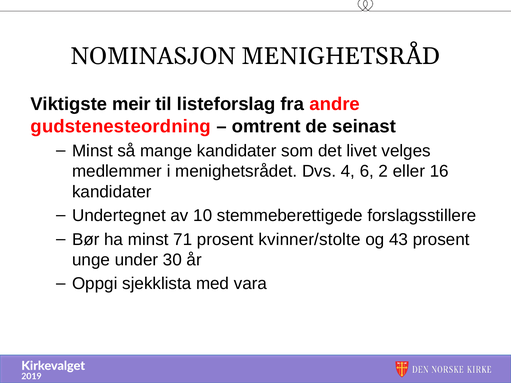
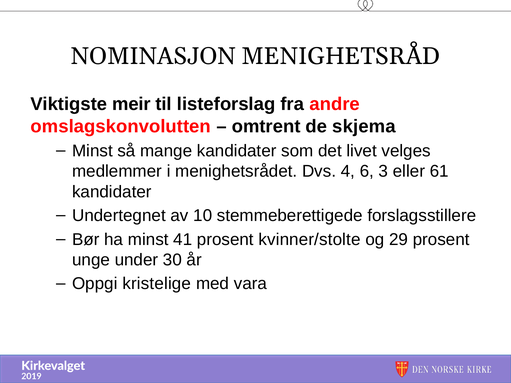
gudstenesteordning: gudstenesteordning -> omslagskonvolutten (121, 126)
seinast: seinast -> skjema (364, 126)
2: 2 -> 3 (383, 171)
16: 16 -> 61 (439, 171)
71: 71 -> 41 (183, 240)
43: 43 -> 29 (399, 240)
sjekklista: sjekklista -> kristelige (157, 284)
